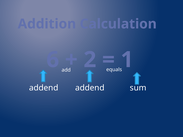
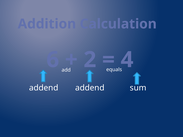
1: 1 -> 4 (127, 60)
